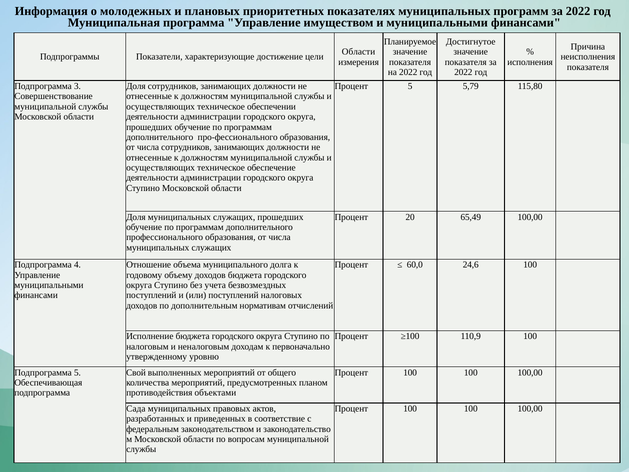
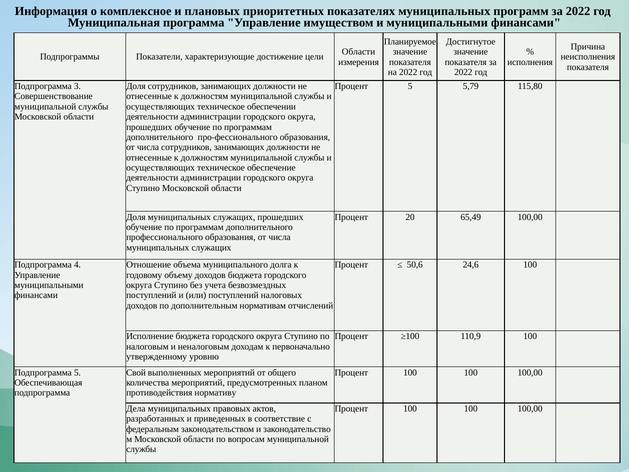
молодежных: молодежных -> комплексное (136, 11)
60,0: 60,0 -> 50,6 (415, 265)
объектами: объектами -> нормативу (215, 393)
Сада: Сада -> Дела (136, 408)
